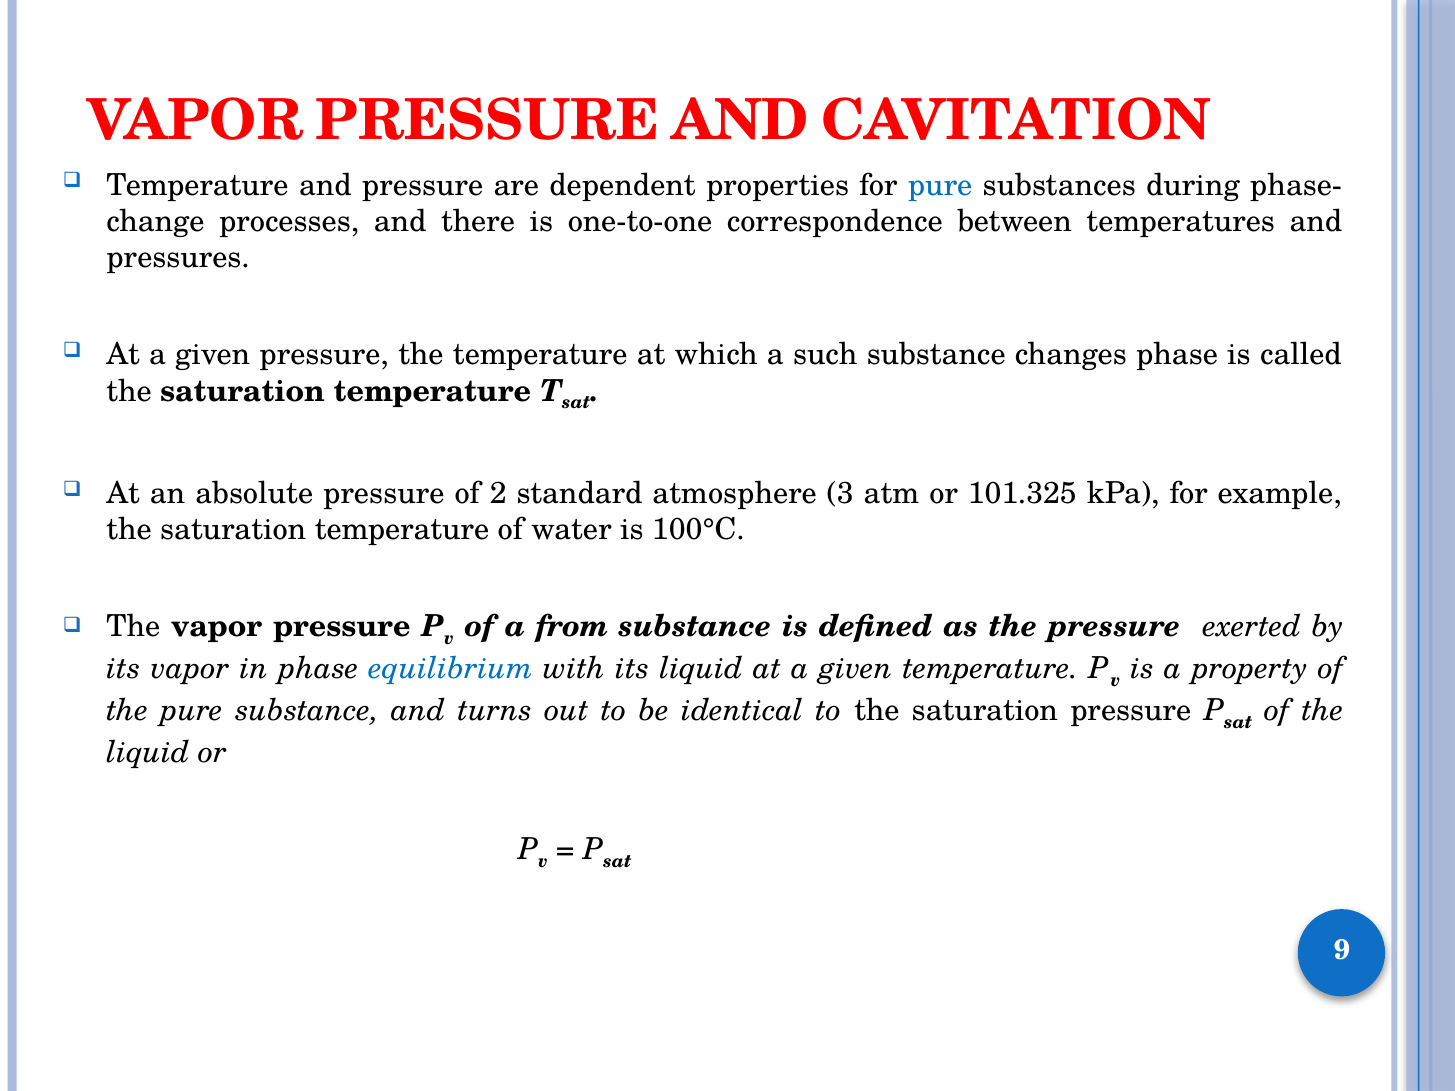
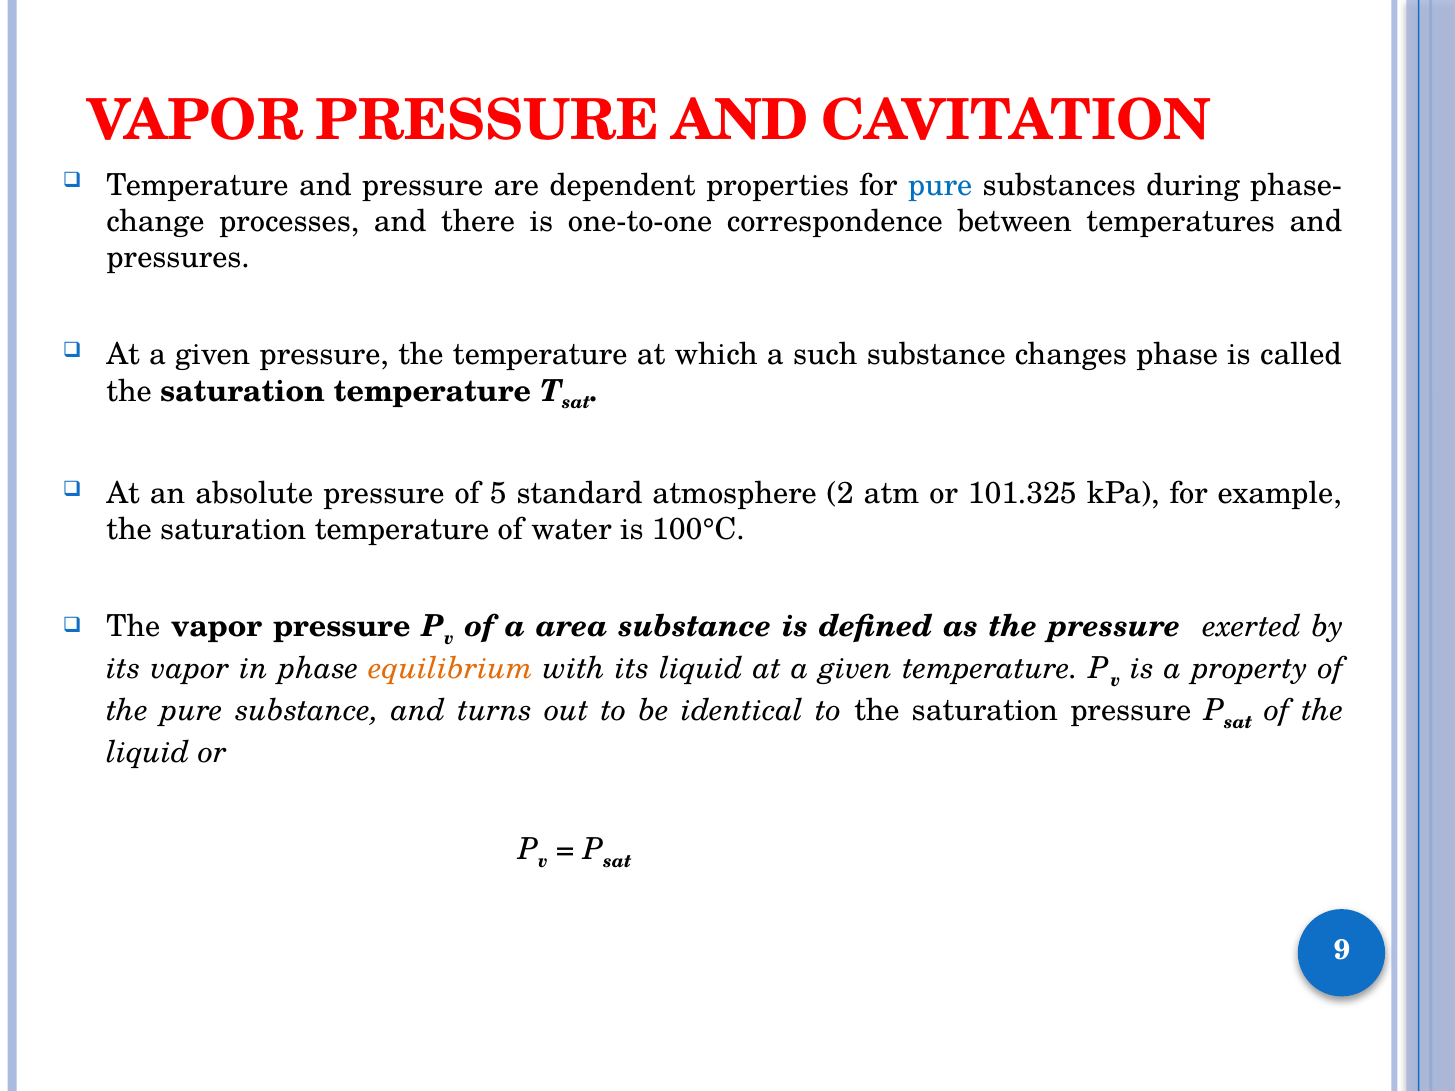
2: 2 -> 5 (498, 494)
3: 3 -> 2 (840, 494)
from: from -> area (572, 627)
equilibrium colour: blue -> orange (451, 669)
